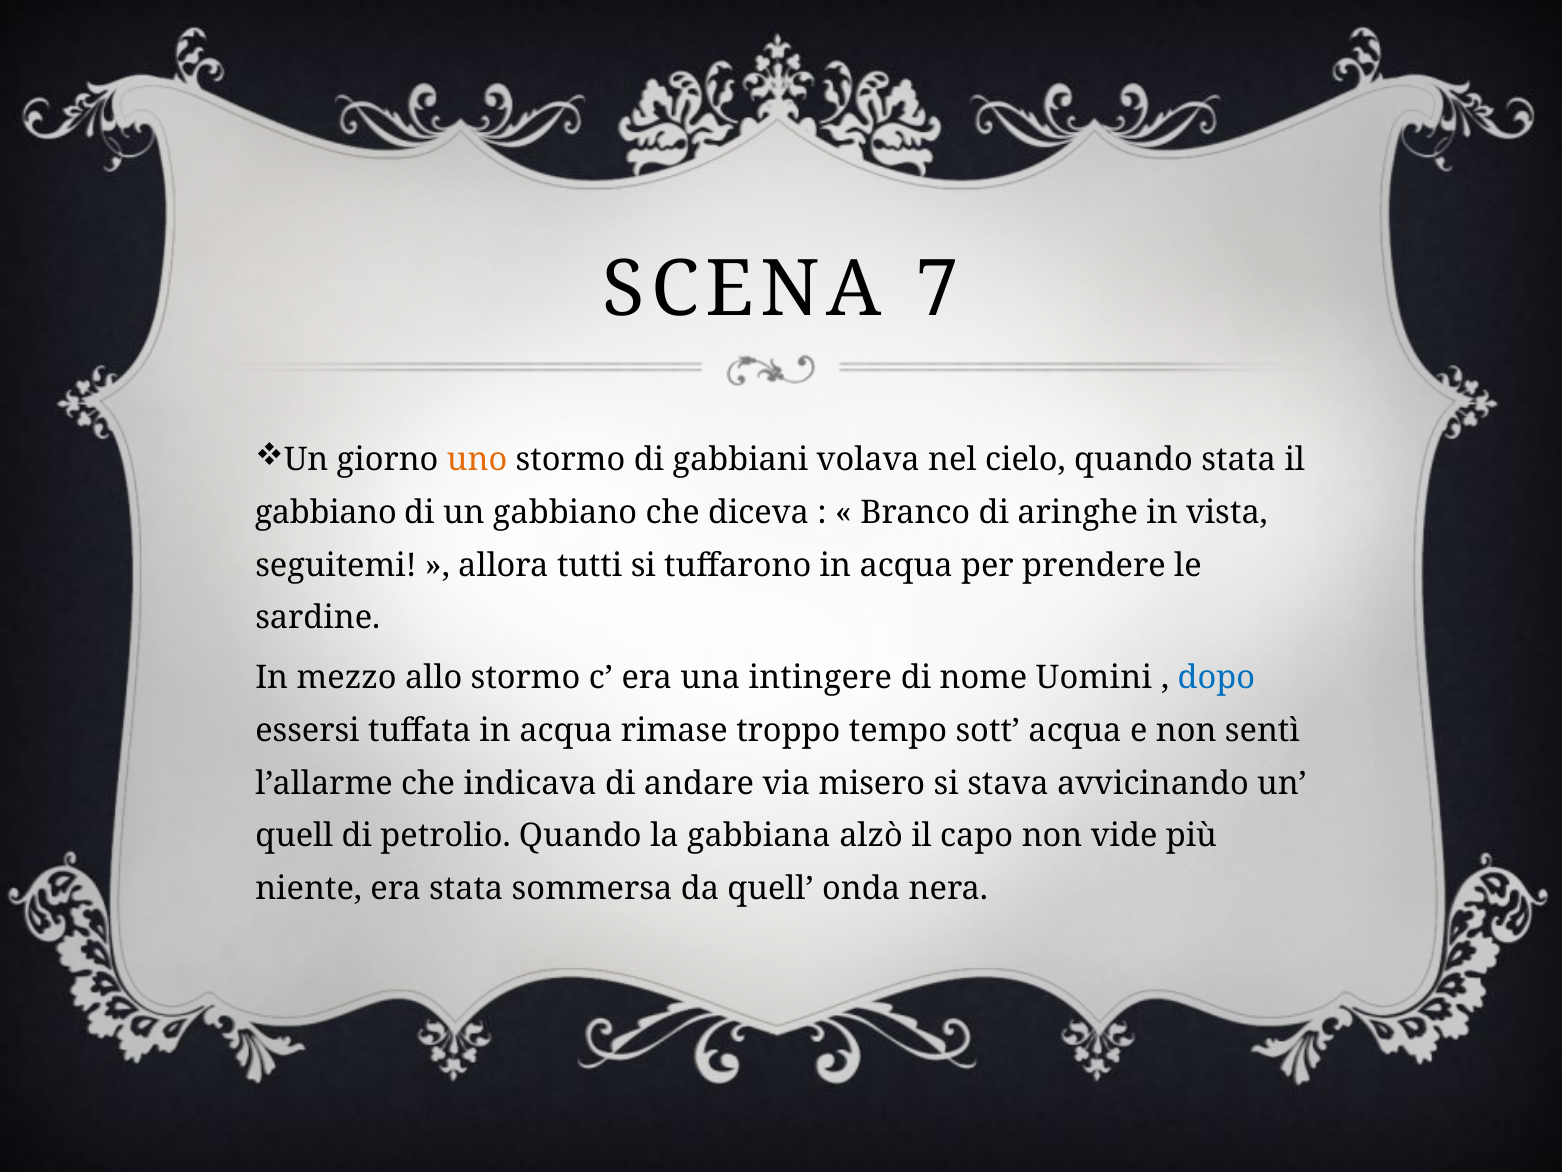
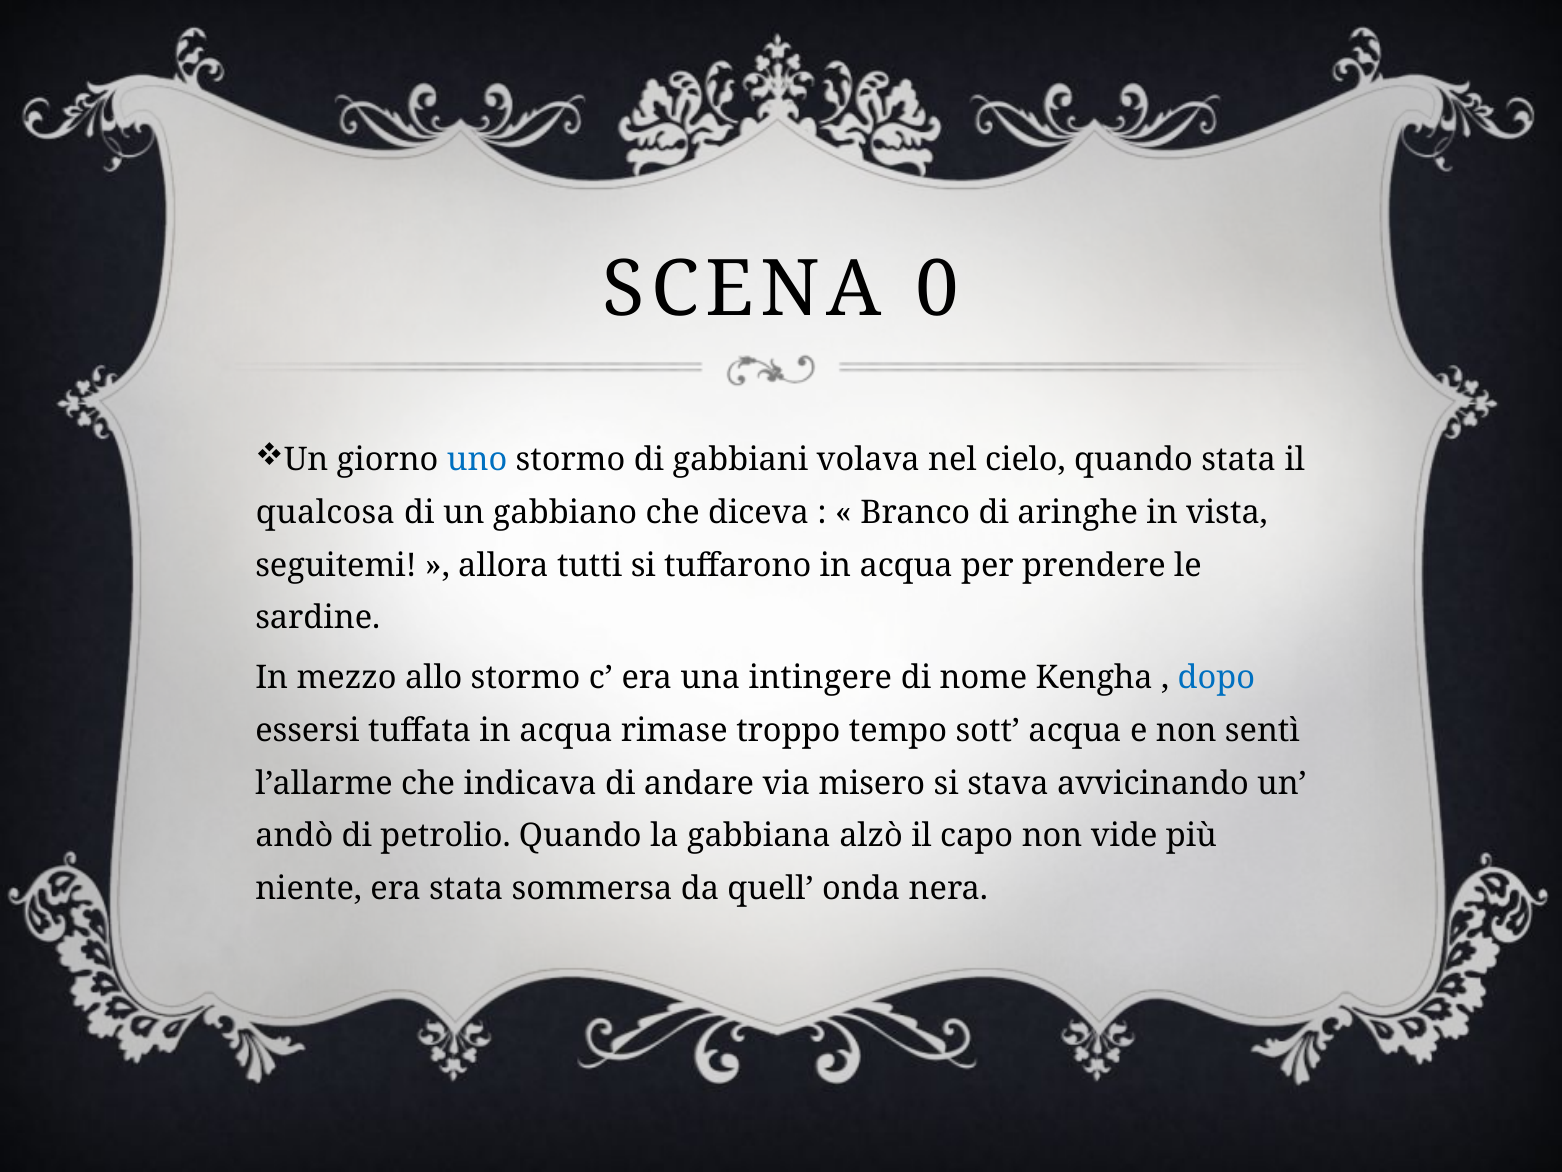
7: 7 -> 0 (937, 289)
uno colour: orange -> blue (477, 460)
gabbiano: gabbiano -> qualcosa (325, 512)
Uomini: Uomini -> Kengha (1094, 678)
quell: quell -> andò (294, 836)
